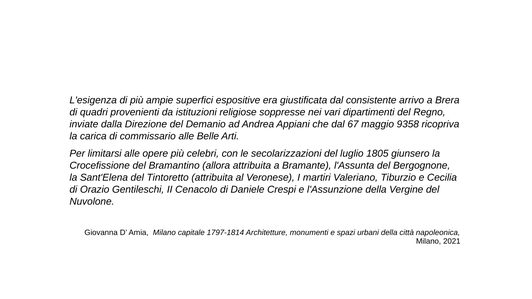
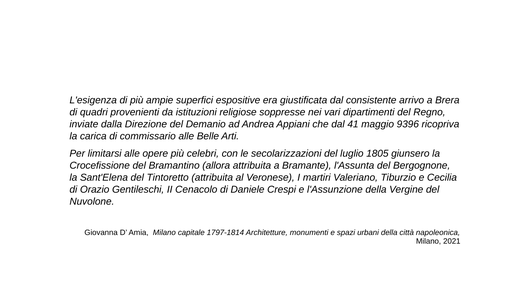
67: 67 -> 41 (353, 124)
9358: 9358 -> 9396 (408, 124)
